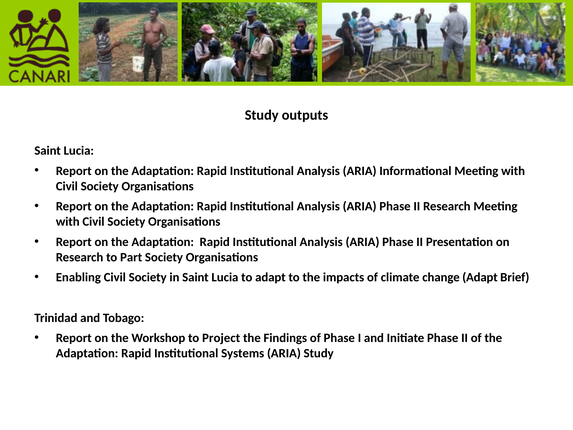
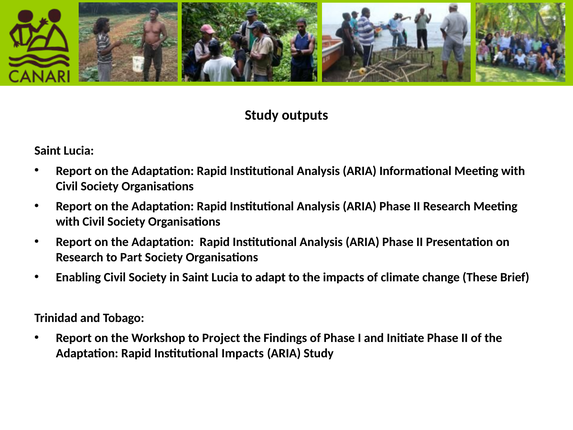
change Adapt: Adapt -> These (480, 277)
Institutional Systems: Systems -> Impacts (243, 353)
